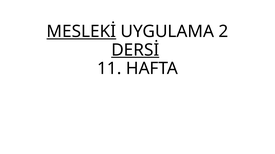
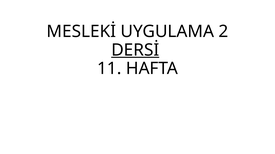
MESLEKİ underline: present -> none (81, 32)
